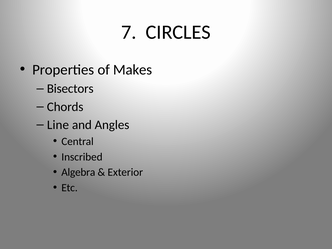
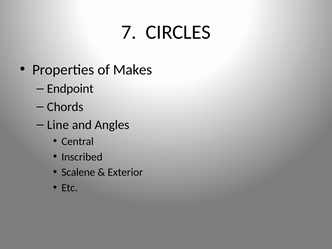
Bisectors: Bisectors -> Endpoint (70, 89)
Algebra: Algebra -> Scalene (78, 172)
